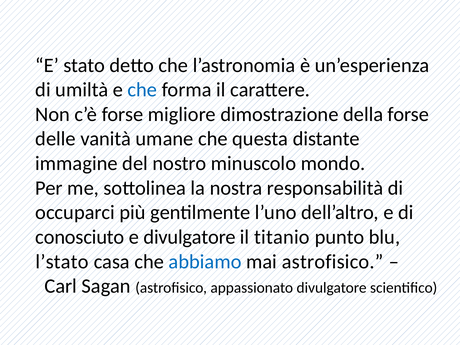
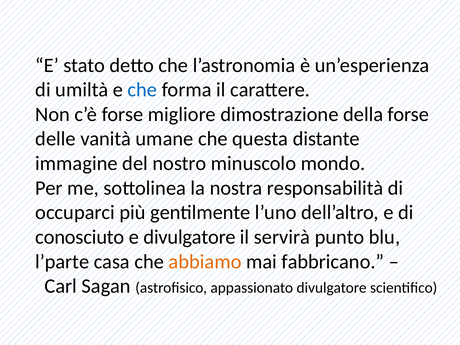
titanio: titanio -> servirà (282, 237)
l’stato: l’stato -> l’parte (62, 262)
abbiamo colour: blue -> orange (205, 262)
mai astrofisico: astrofisico -> fabbricano (333, 262)
